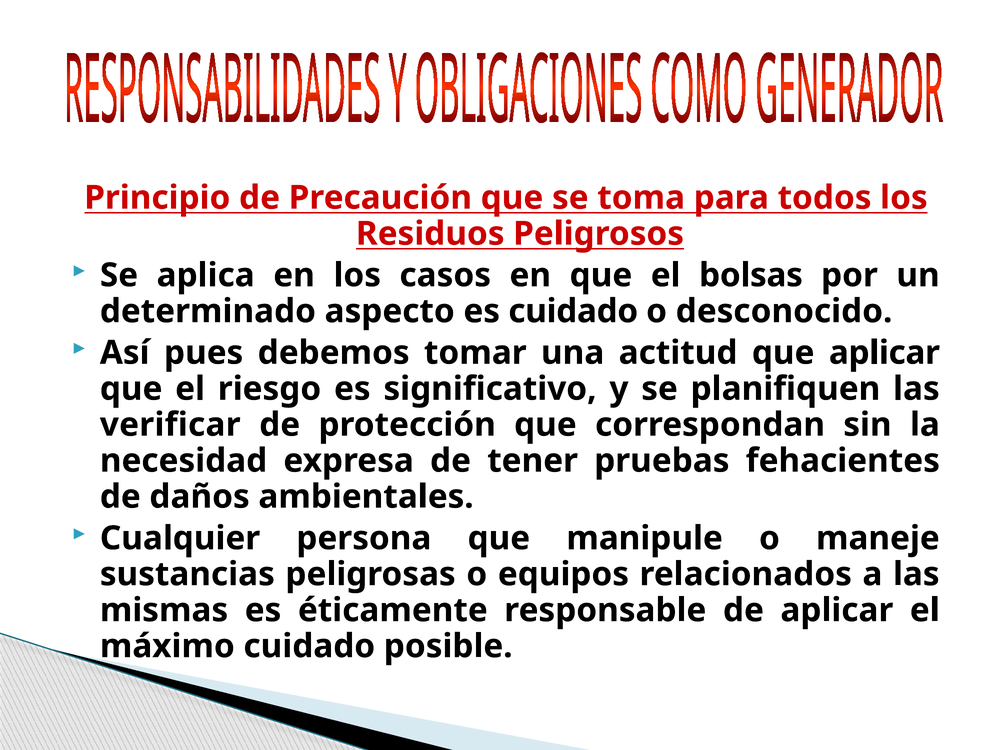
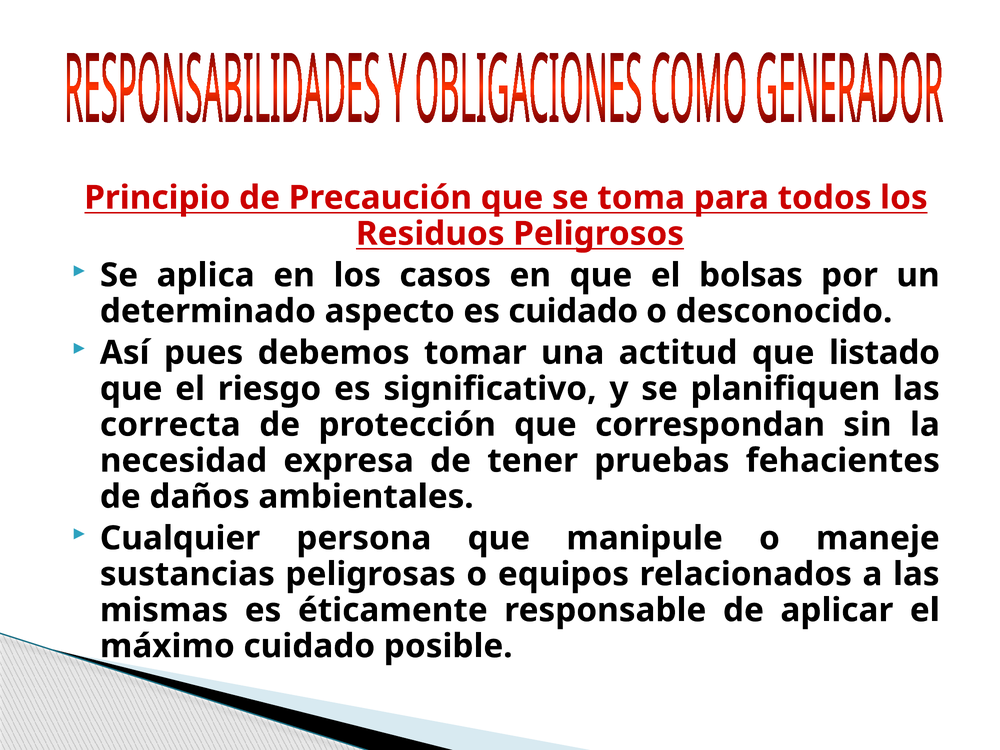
que aplicar: aplicar -> listado (884, 353)
verificar: verificar -> correcta (170, 425)
